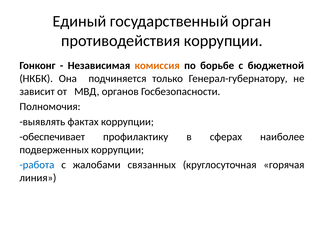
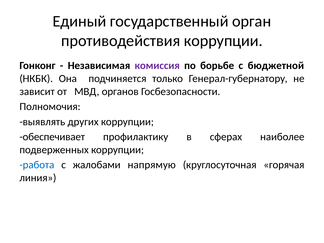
комиссия colour: orange -> purple (157, 66)
фактах: фактах -> других (83, 122)
связанных: связанных -> напрямую (152, 165)
